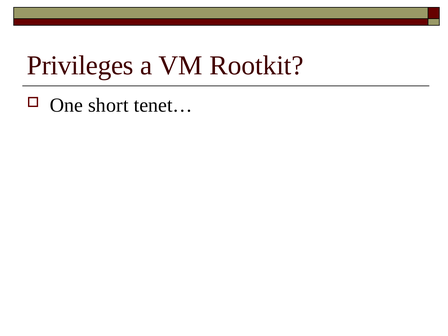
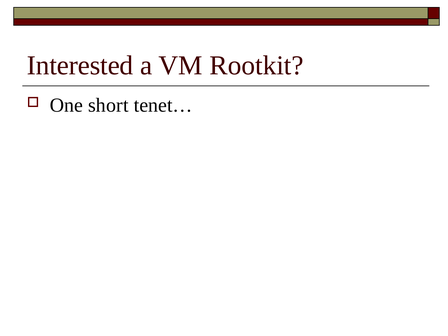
Privileges: Privileges -> Interested (80, 65)
